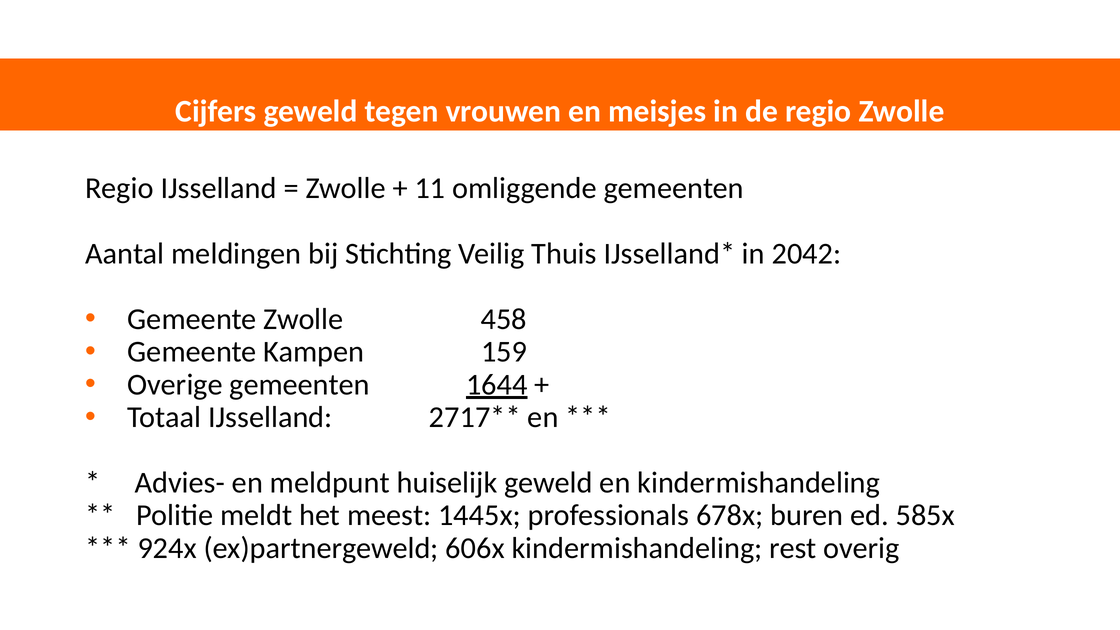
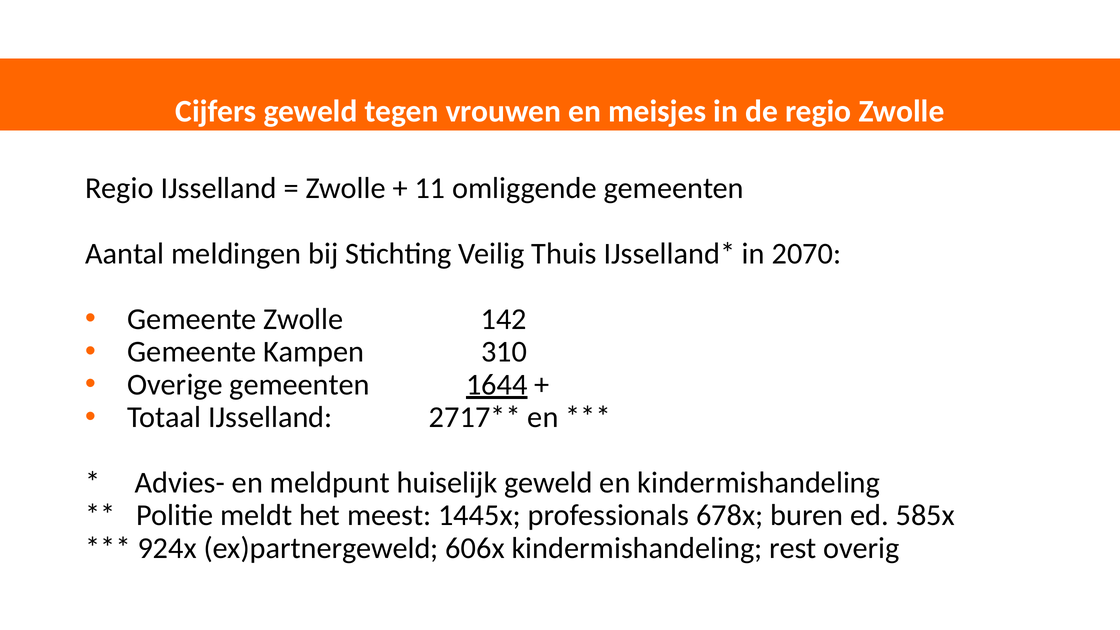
2042: 2042 -> 2070 (807, 254)
458: 458 -> 142 (504, 319)
159: 159 -> 310 (504, 352)
